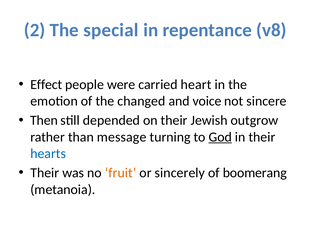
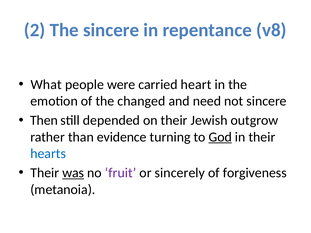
The special: special -> sincere (111, 30)
Effect: Effect -> What (46, 85)
voice: voice -> need (207, 101)
message: message -> evidence (122, 137)
was underline: none -> present (73, 173)
fruit colour: orange -> purple (121, 173)
boomerang: boomerang -> forgiveness (255, 173)
